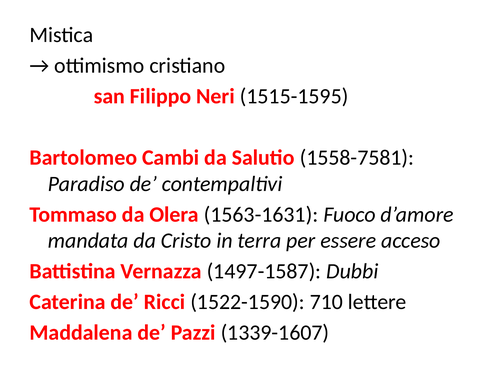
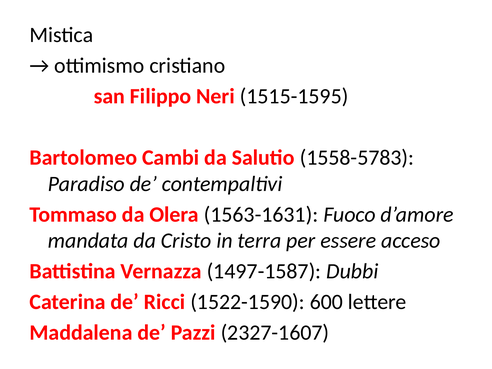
1558-7581: 1558-7581 -> 1558-5783 (357, 158)
710: 710 -> 600 (326, 302)
1339-1607: 1339-1607 -> 2327-1607 (275, 333)
